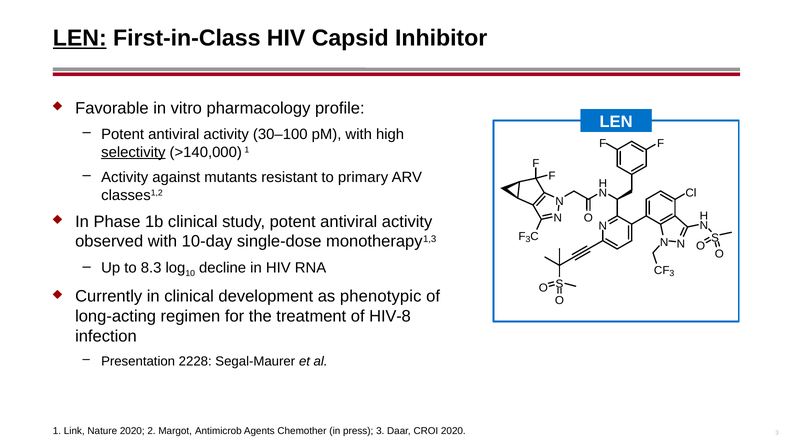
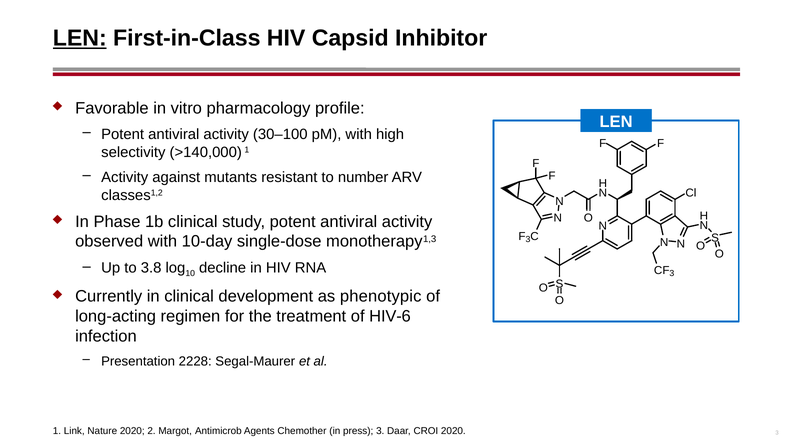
selectivity underline: present -> none (133, 152)
primary: primary -> number (363, 177)
8.3: 8.3 -> 3.8 (151, 268)
HIV-8: HIV-8 -> HIV-6 (390, 316)
